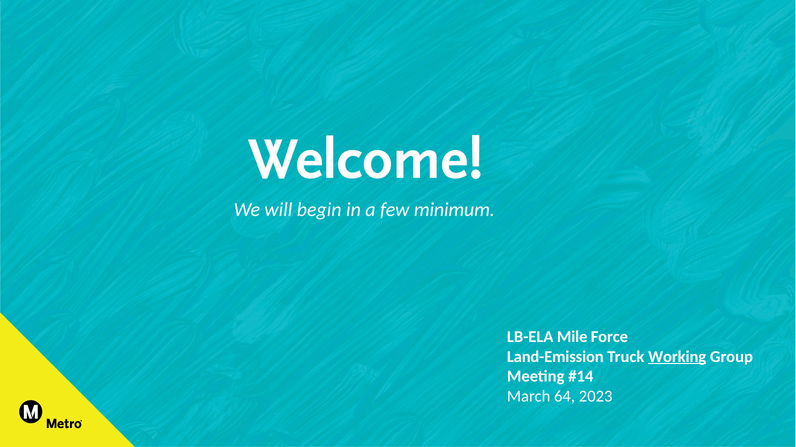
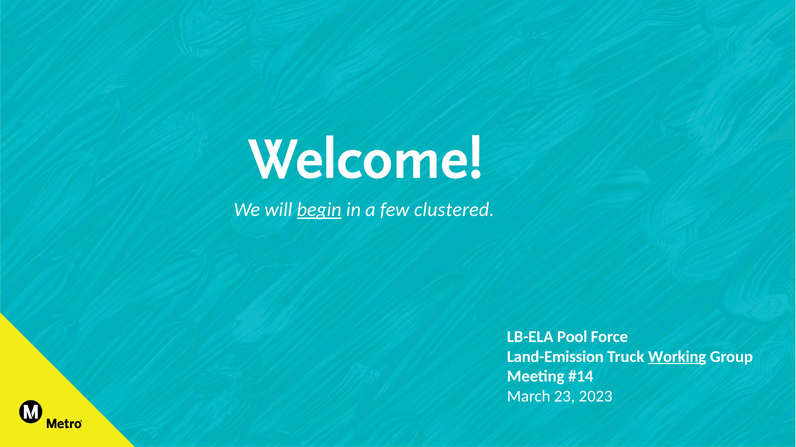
begin underline: none -> present (319, 210)
minimum: minimum -> clustered (454, 210)
Mile: Mile -> Pool (572, 337)
64: 64 -> 23 (565, 397)
